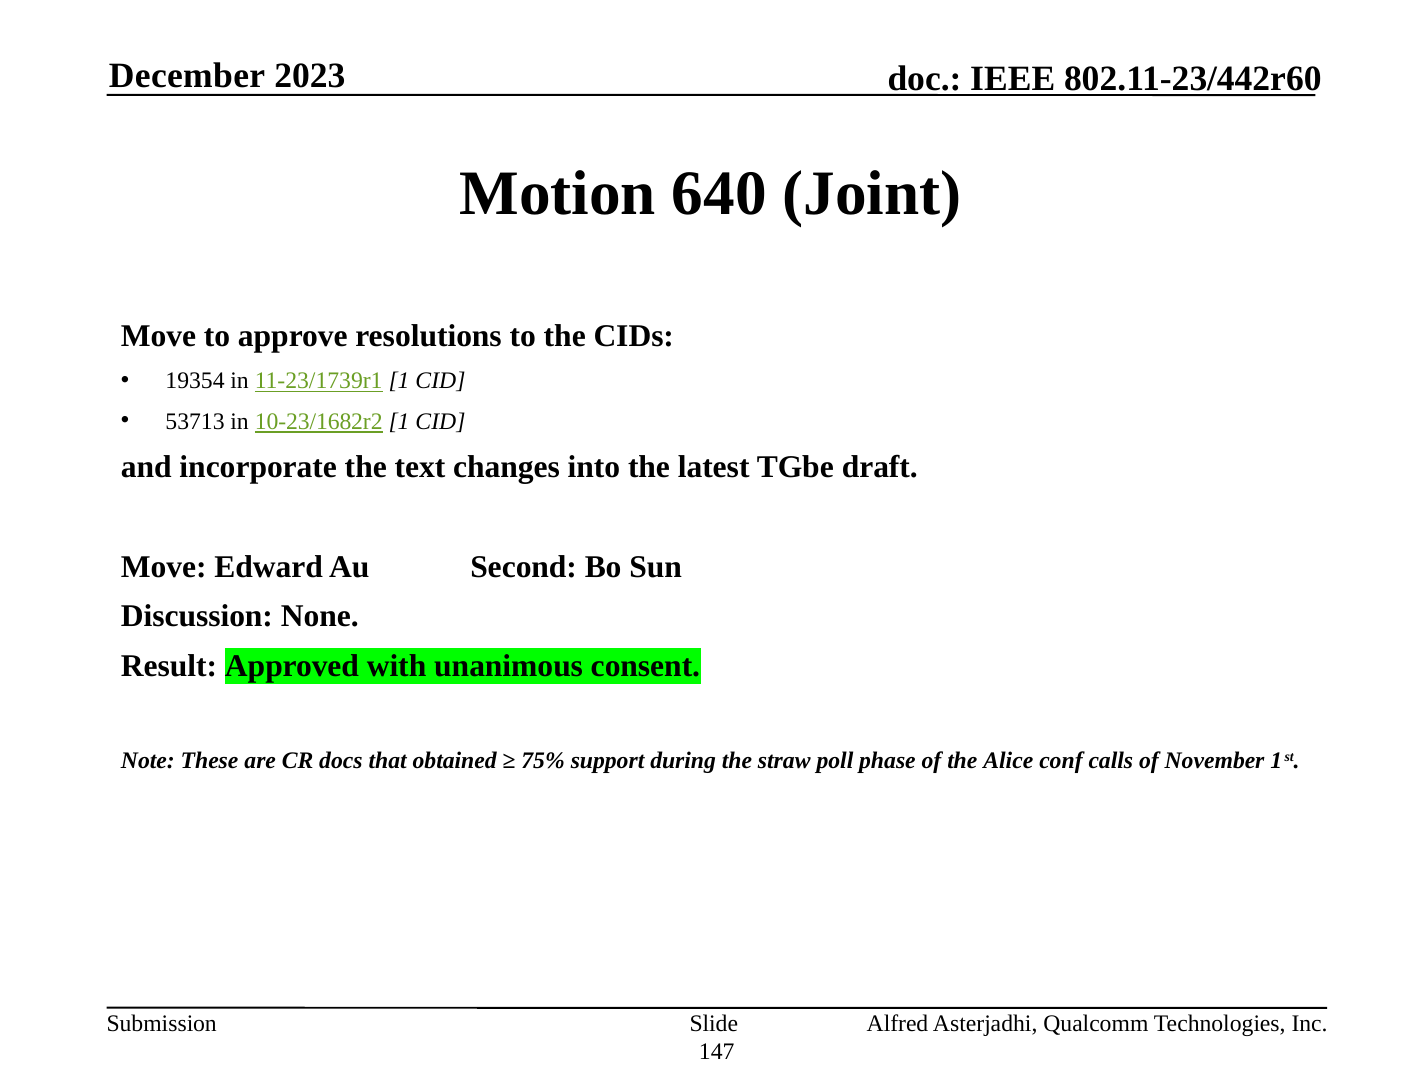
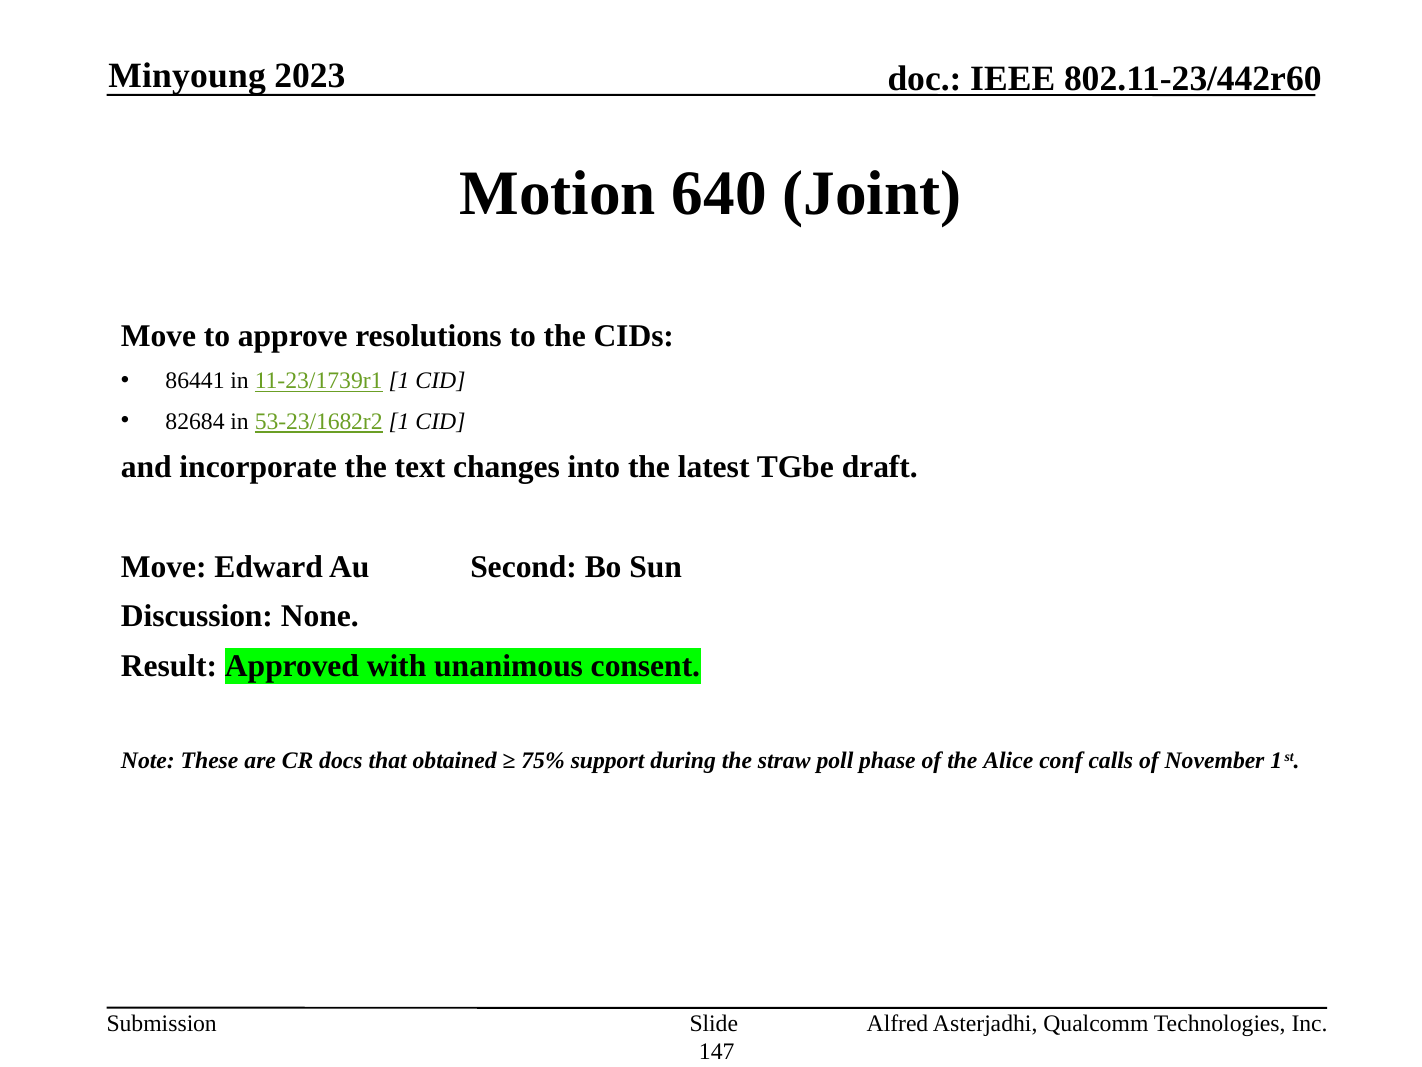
December: December -> Minyoung (187, 75)
19354: 19354 -> 86441 (195, 381)
53713: 53713 -> 82684 (195, 421)
10-23/1682r2: 10-23/1682r2 -> 53-23/1682r2 (319, 421)
